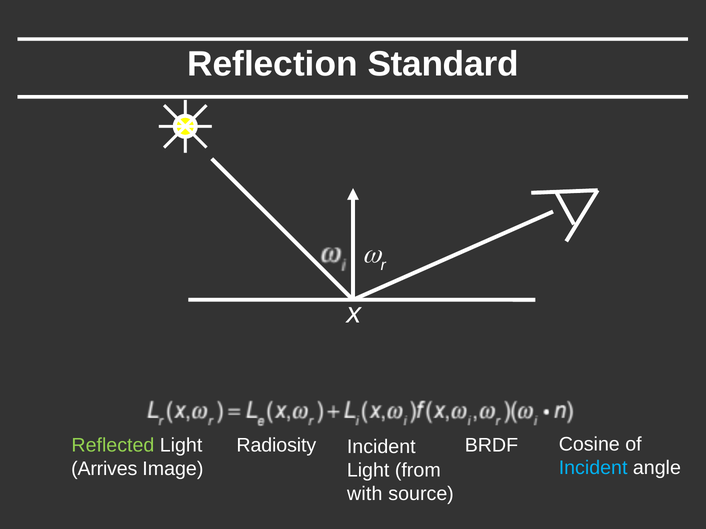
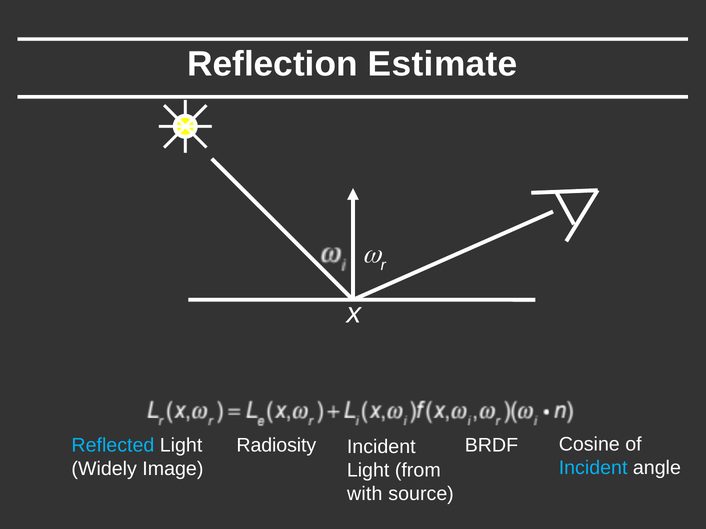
Standard: Standard -> Estimate (443, 64)
Reflected colour: light green -> light blue (113, 446)
Arrives: Arrives -> Widely (104, 469)
